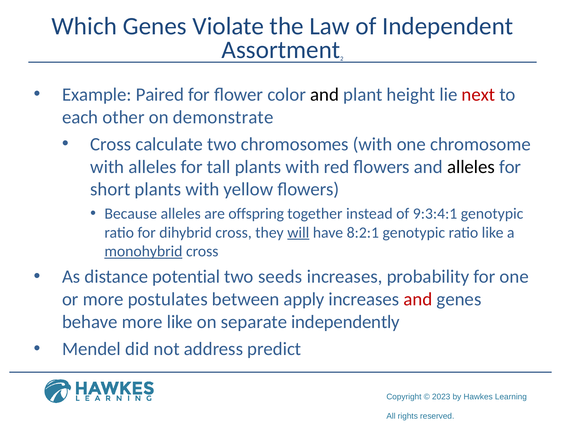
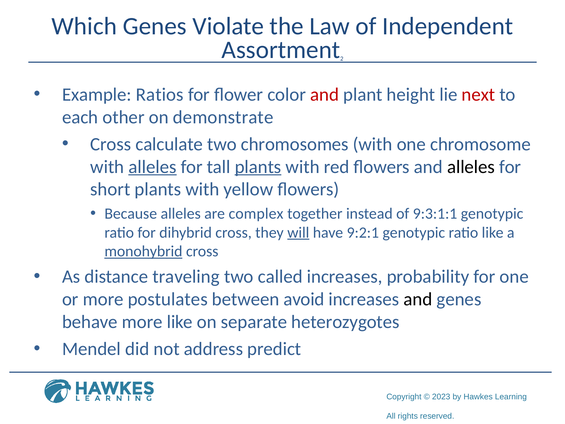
Paired: Paired -> Ratios (160, 95)
and colour: black -> red (325, 95)
alleles underline: none -> present (152, 167)
plants underline: none -> present (258, 167)
offspring: offspring -> complex (256, 214)
9:3:4:1: 9:3:4:1 -> 9:3:1:1 (435, 214)
8:2:1: 8:2:1 -> 9:2:1 (363, 232)
potential: potential -> traveling (186, 277)
seeds: seeds -> called (280, 277)
apply: apply -> avoid (304, 299)
and colour: red -> black (418, 299)
independently: independently -> heterozygotes (345, 322)
